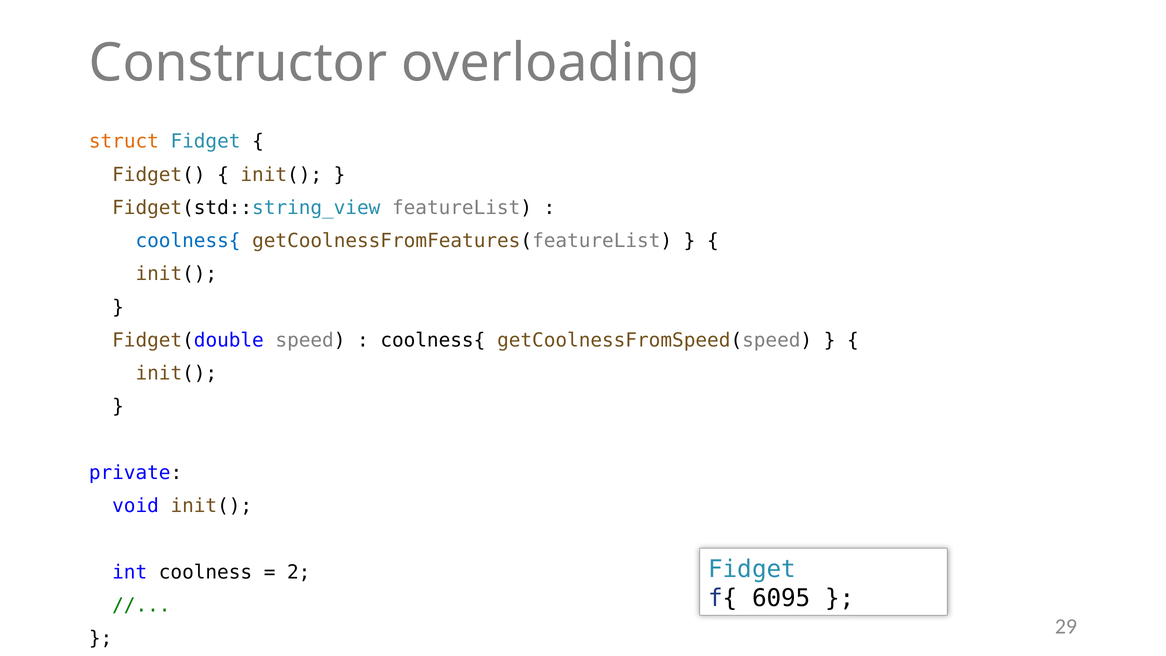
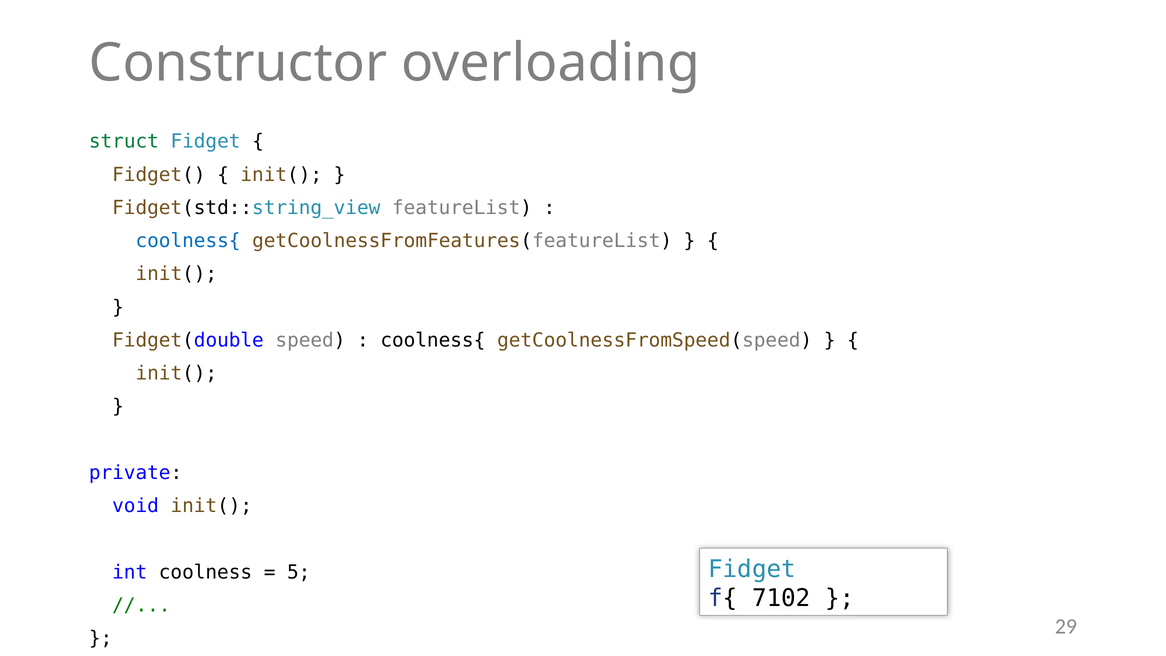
struct colour: orange -> green (124, 141)
2: 2 -> 5 (299, 572)
6095: 6095 -> 7102 (781, 598)
